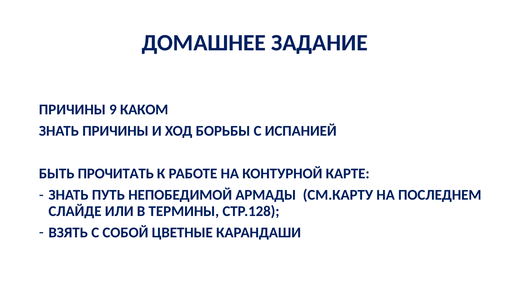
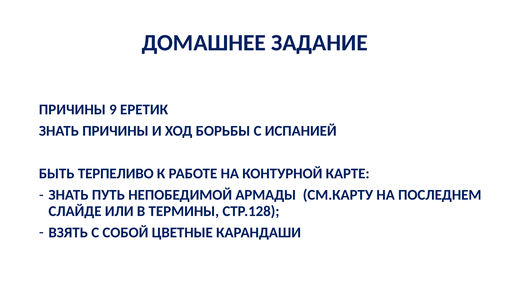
КАКОМ: КАКОМ -> ЕРЕТИК (144, 109)
ПРОЧИТАТЬ: ПРОЧИТАТЬ -> ТЕРПЕЛИВО (116, 174)
